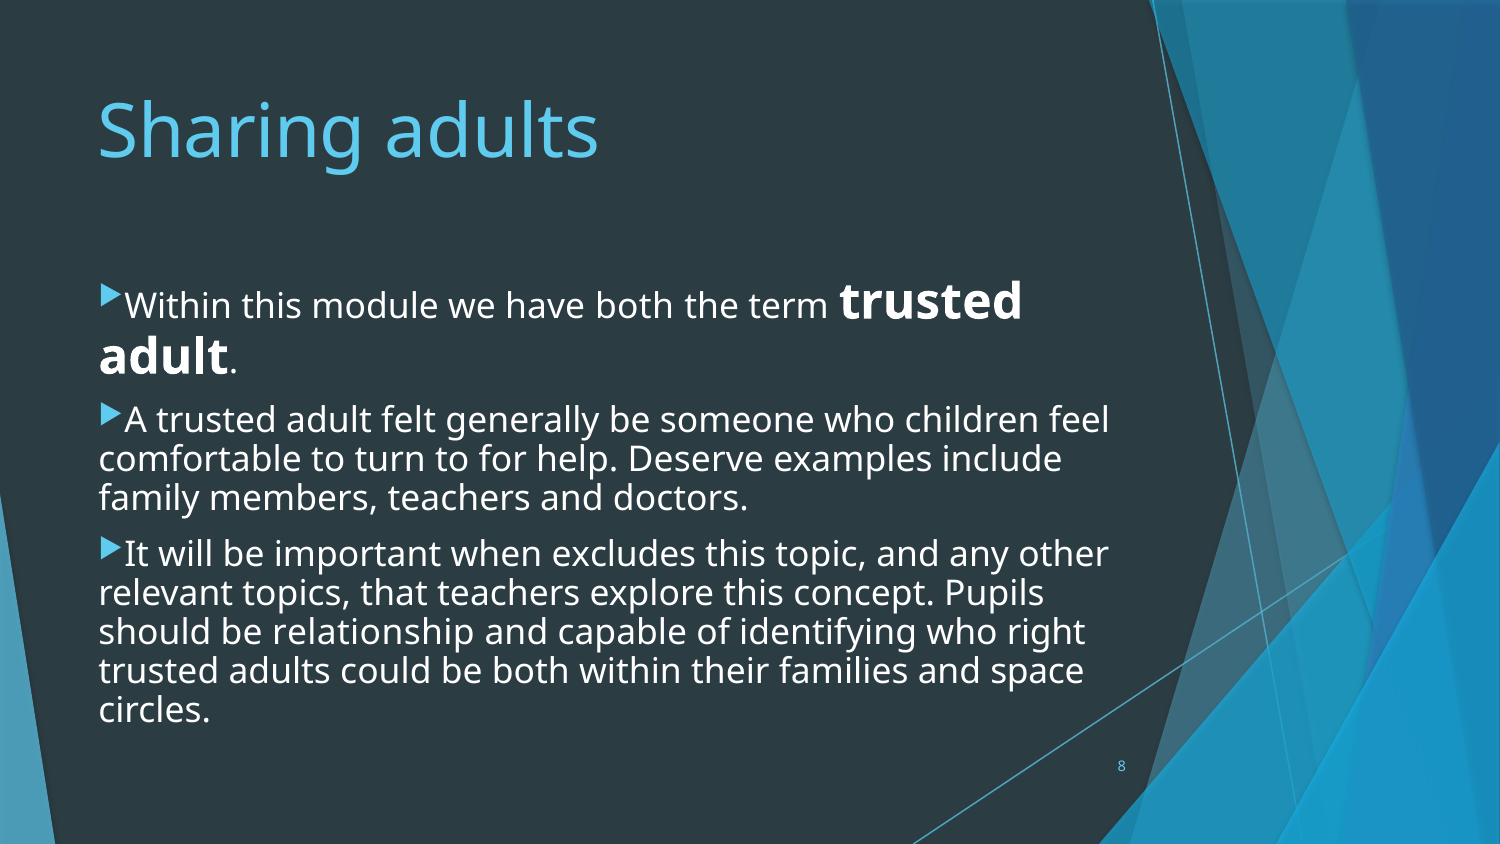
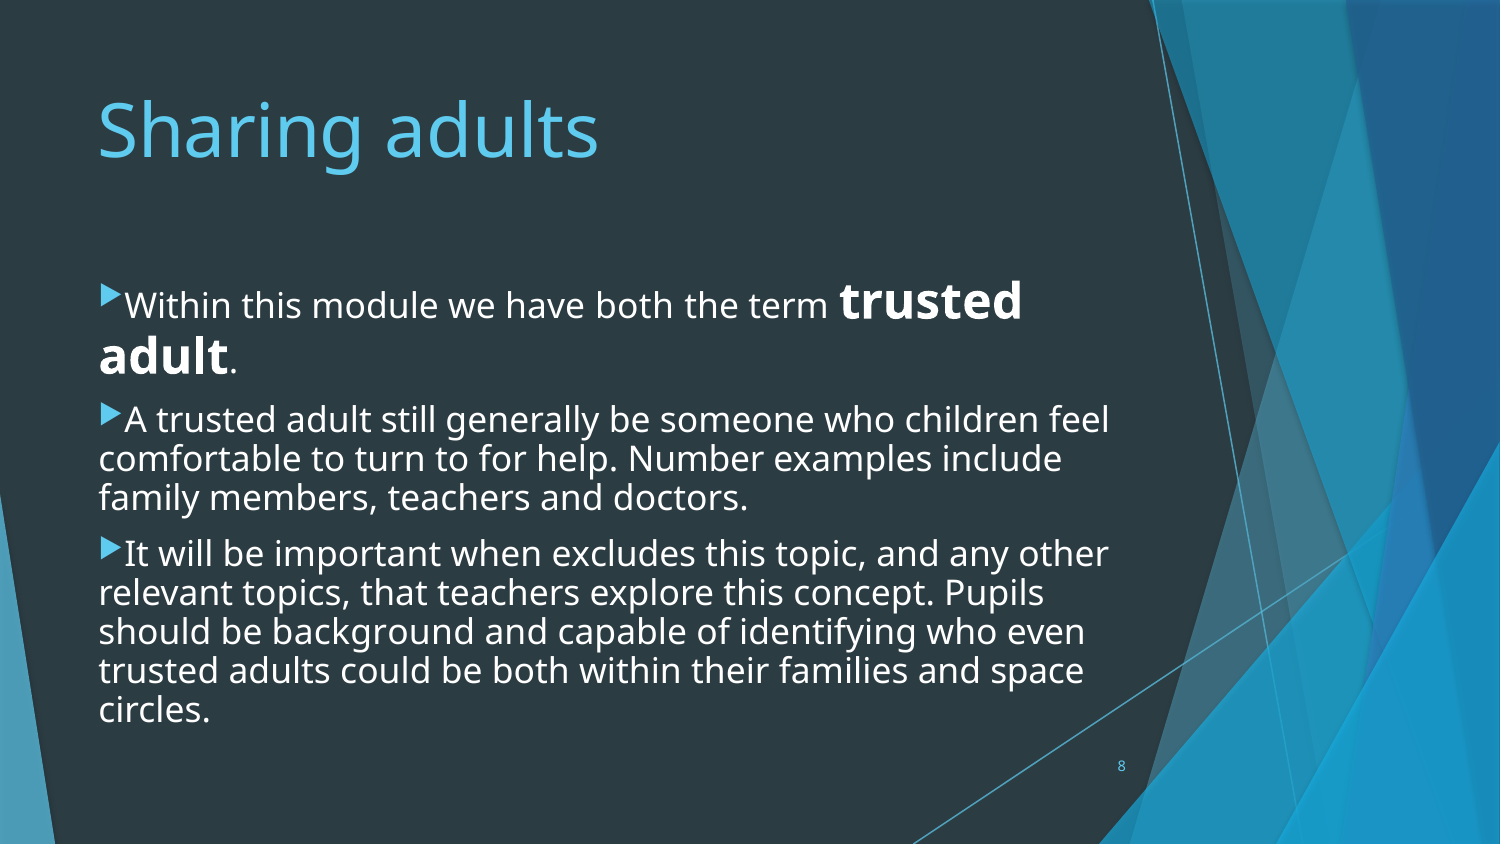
felt: felt -> still (409, 421)
Deserve: Deserve -> Number (696, 460)
relationship: relationship -> background (373, 633)
right: right -> even (1046, 633)
